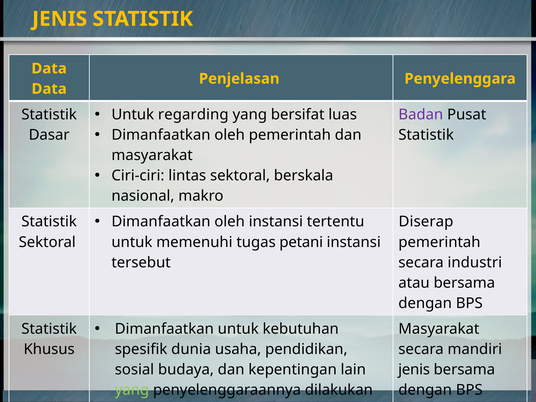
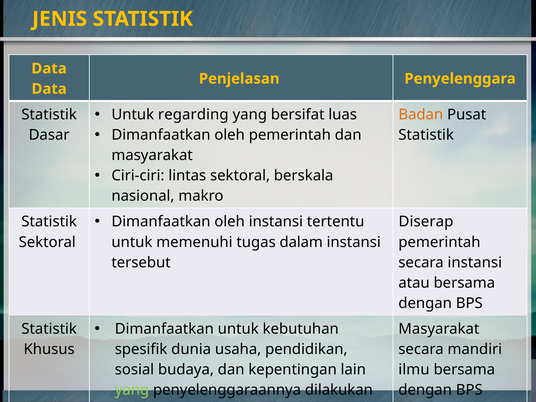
Badan colour: purple -> orange (421, 115)
petani: petani -> dalam (301, 242)
secara industri: industri -> instansi (475, 262)
jenis: jenis -> ilmu (414, 370)
